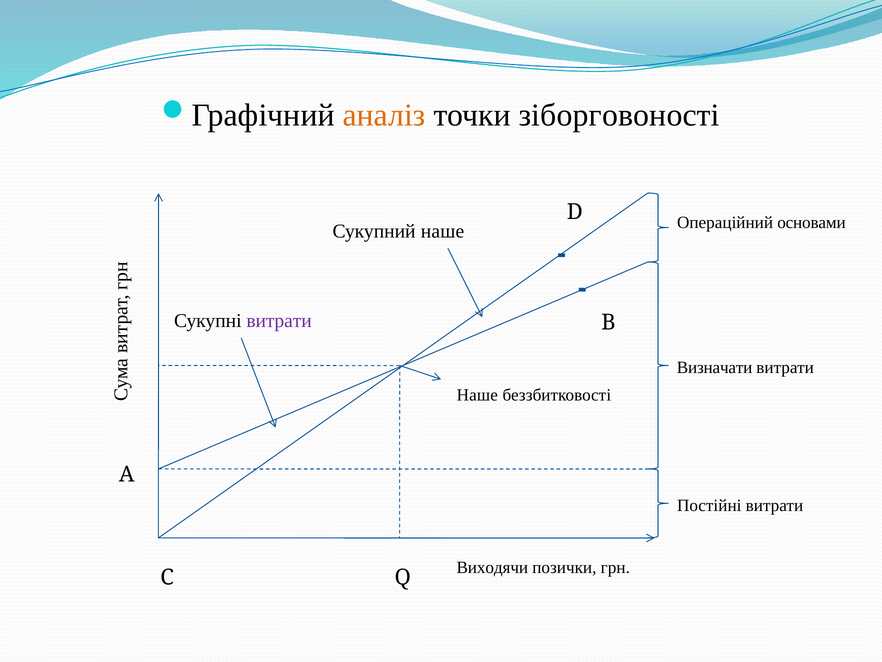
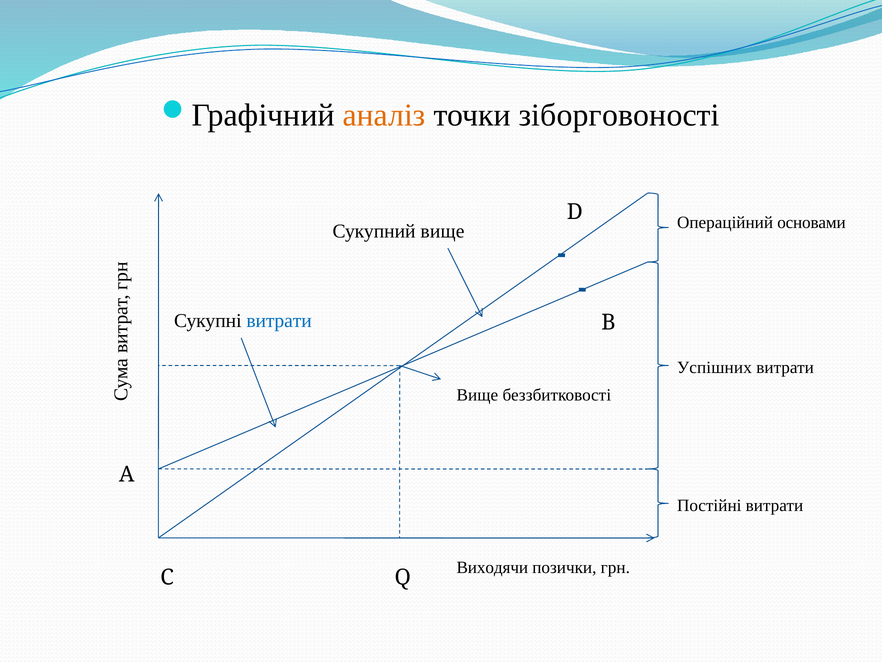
Сукупний наше: наше -> вище (443, 231)
витрати colour: purple -> blue (279, 321)
Визначати: Визначати -> Успішних (714, 367)
Наше: Наше -> Вище (477, 395)
